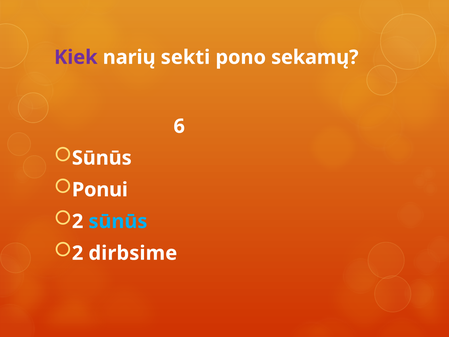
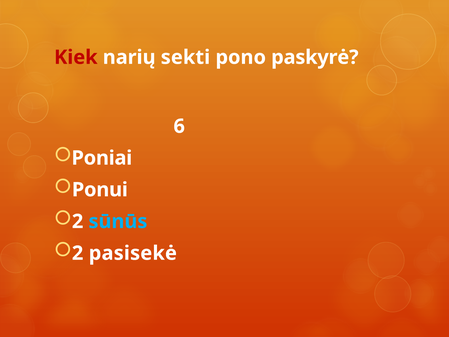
Kiek colour: purple -> red (76, 57)
sekamų: sekamų -> paskyrė (315, 57)
Sūnūs: Sūnūs -> Poniai (102, 158)
dirbsime: dirbsime -> pasisekė (133, 253)
